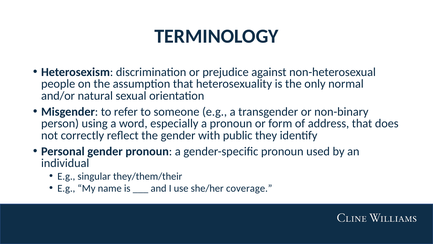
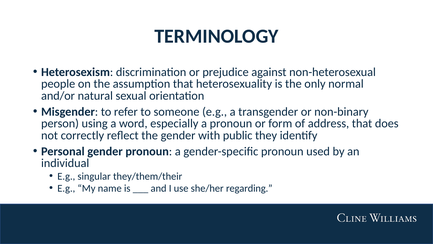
coverage: coverage -> regarding (249, 188)
